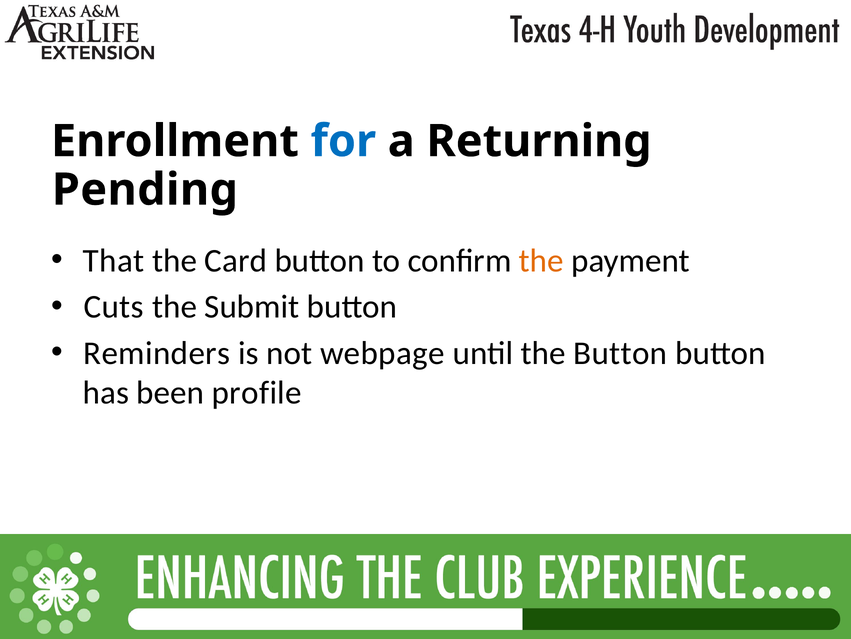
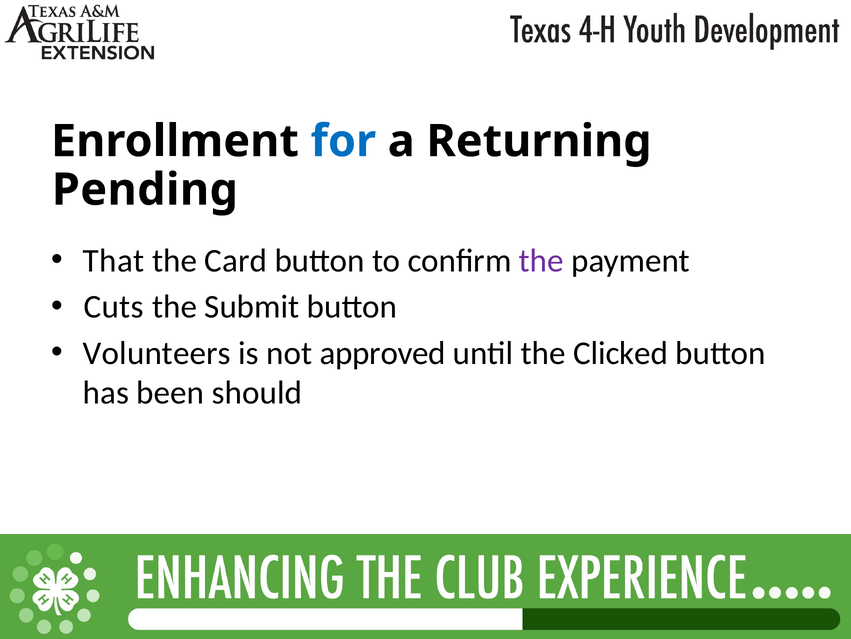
the colour: orange -> purple (541, 260)
Reminders: Reminders -> Volunteers (157, 353)
webpage: webpage -> approved (383, 353)
the Button: Button -> Clicked (621, 353)
profile: profile -> should (257, 393)
